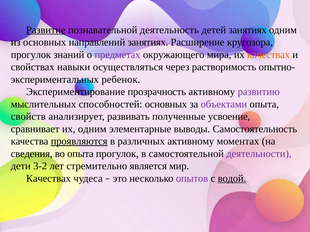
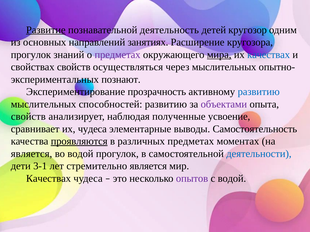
детей занятиях: занятиях -> кругозор (248, 30)
мира underline: none -> present (219, 55)
качествах colour: orange -> blue (269, 55)
свойствах навыки: навыки -> свойств (74, 67)
через растворимость: растворимость -> мыслительных (224, 67)
ребенок: ребенок -> познают (121, 80)
развитию colour: purple -> blue (259, 92)
способностей основных: основных -> развитию (166, 104)
развивать: развивать -> наблюдая (128, 117)
их одним: одним -> чудеса (92, 129)
различных активному: активному -> предметах (191, 142)
сведения: сведения -> является (32, 154)
во опыта: опыта -> водой (80, 154)
деятельности colour: purple -> blue (259, 154)
3-2: 3-2 -> 3-1 (40, 166)
водой underline: present -> none (232, 179)
